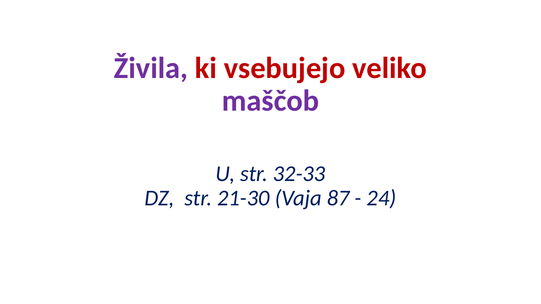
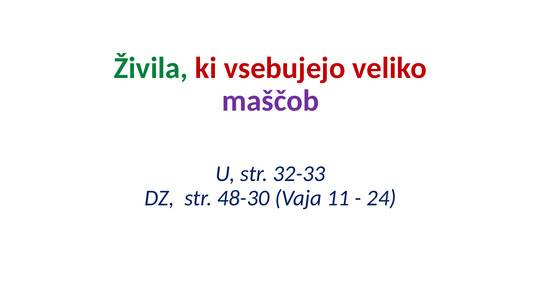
Živila colour: purple -> green (151, 68)
21-30: 21-30 -> 48-30 (243, 198)
87: 87 -> 11 (338, 198)
